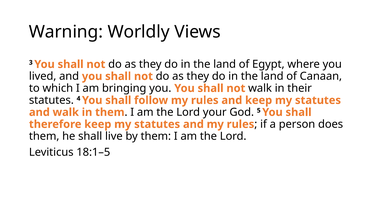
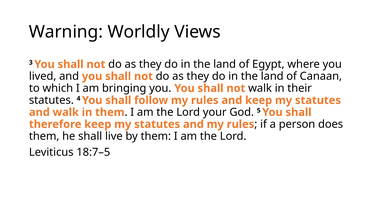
18:1–5: 18:1–5 -> 18:7–5 (93, 152)
